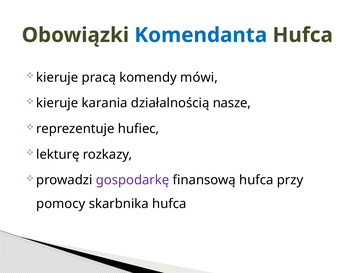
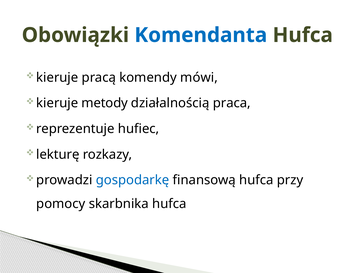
karania: karania -> metody (105, 103)
nasze: nasze -> praca (232, 103)
gospodarkę colour: purple -> blue (133, 180)
